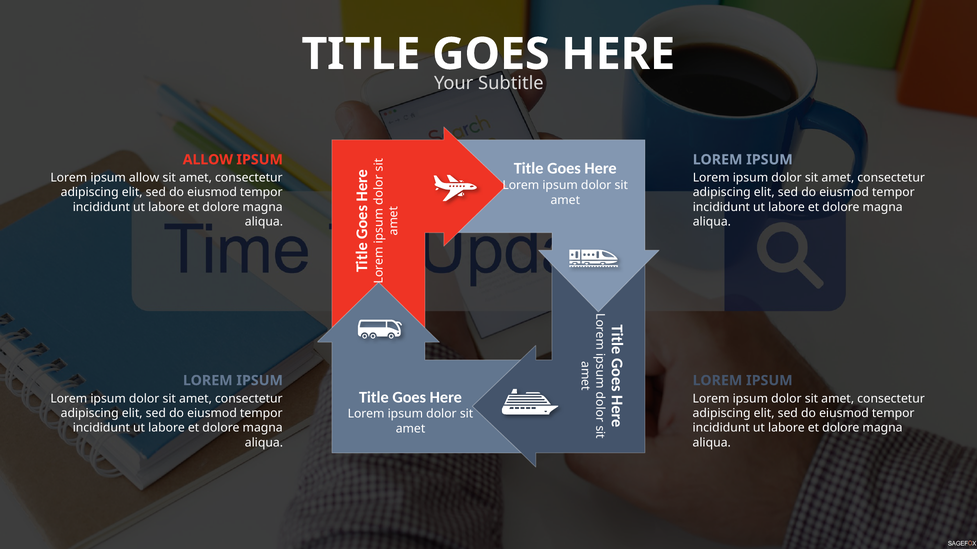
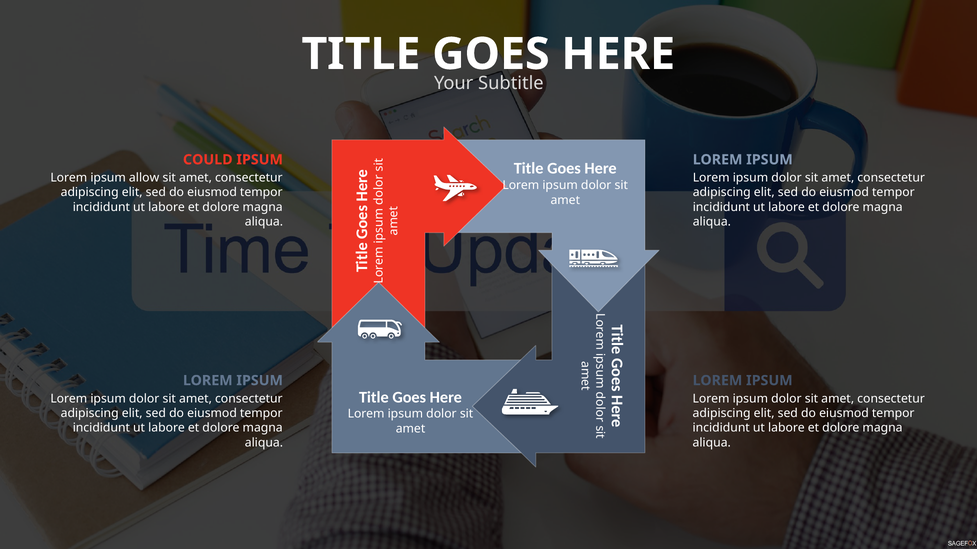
ALLOW: ALLOW -> COULD (208, 160)
